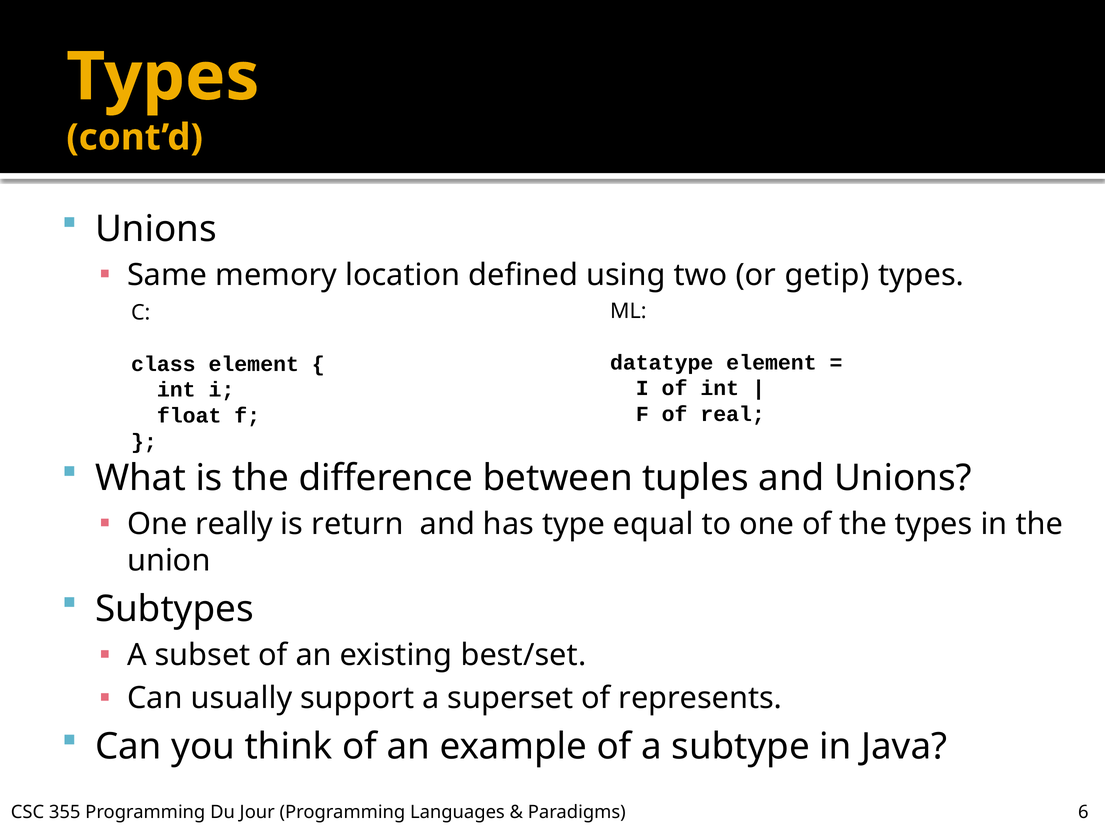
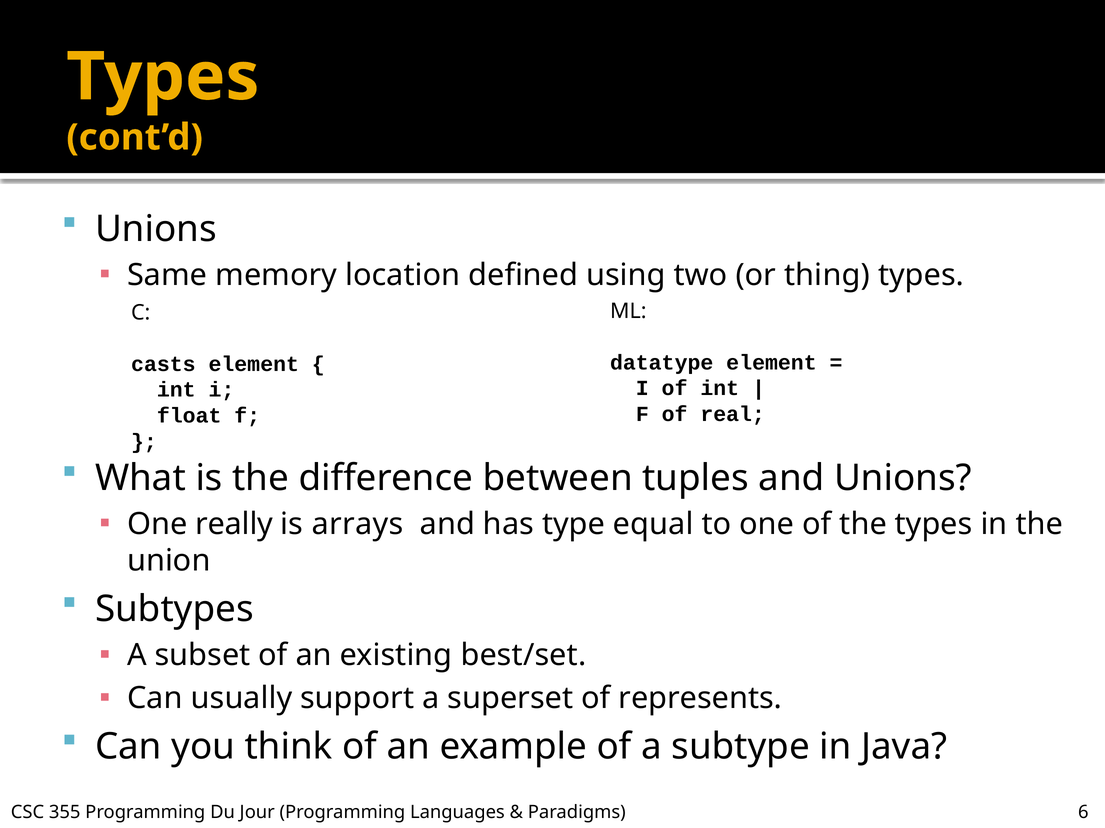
getip: getip -> thing (827, 275)
class: class -> casts (163, 364)
return: return -> arrays (357, 525)
